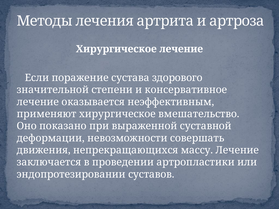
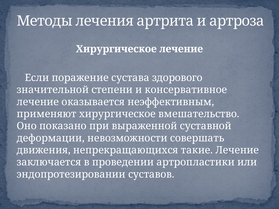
массу: массу -> такие (197, 150)
